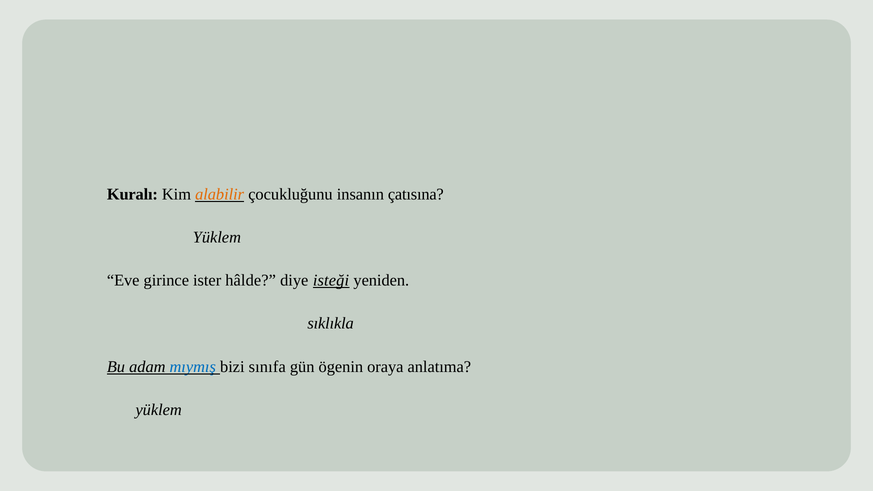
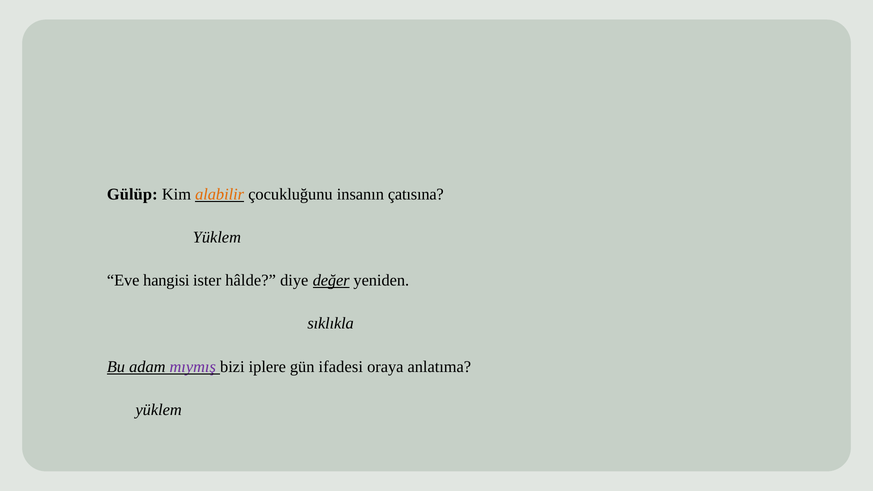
Kuralı: Kuralı -> Gülüp (132, 194)
girince: girince -> hangisi (166, 280)
isteği: isteği -> değer (331, 280)
mıymış colour: blue -> purple (193, 367)
sınıfa: sınıfa -> iplere (267, 367)
ögenin: ögenin -> ifadesi (341, 367)
